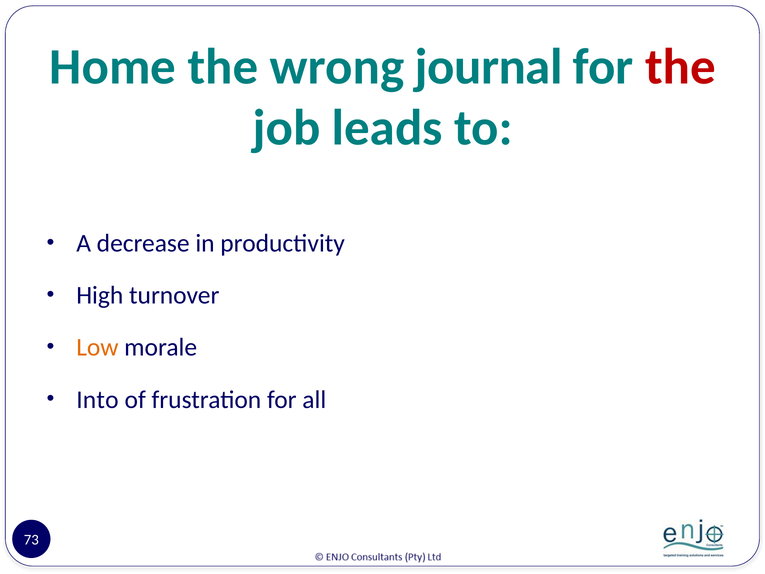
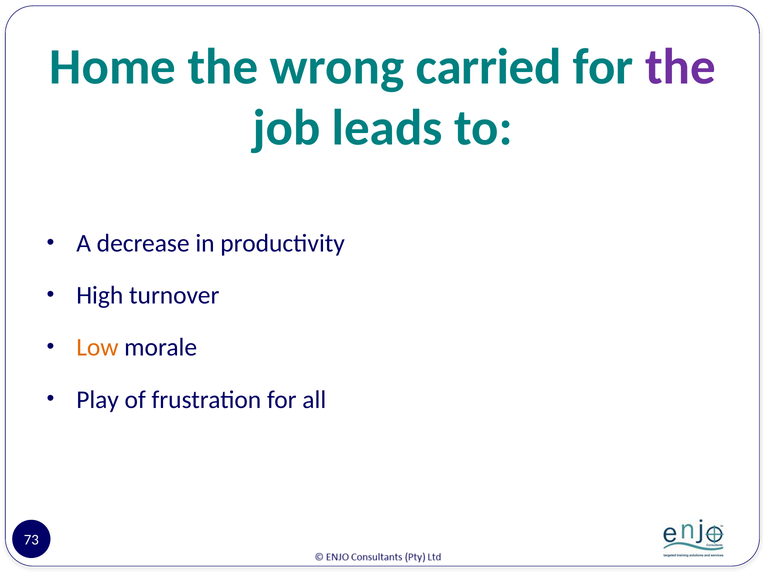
journal: journal -> carried (489, 67)
the colour: red -> purple (680, 67)
Into: Into -> Play (98, 399)
